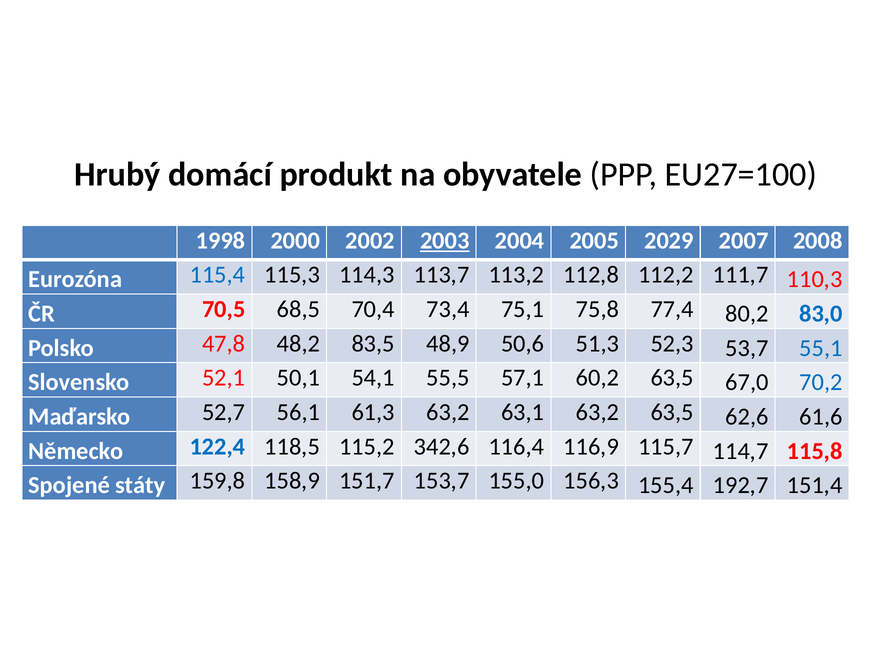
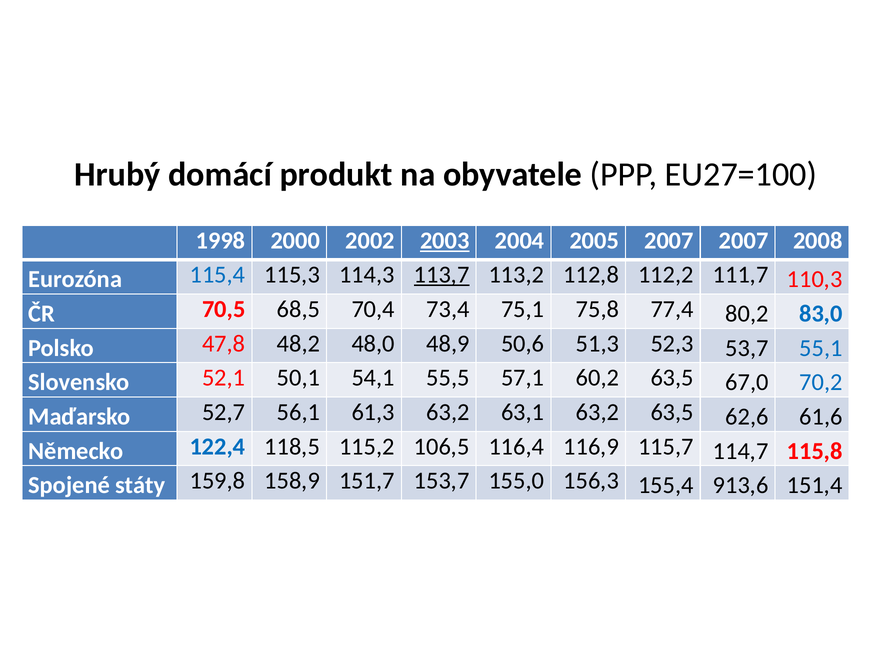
2005 2029: 2029 -> 2007 (669, 241)
113,7 underline: none -> present (442, 275)
83,5: 83,5 -> 48,0 (373, 344)
342,6: 342,6 -> 106,5 (442, 447)
192,7: 192,7 -> 913,6 (741, 486)
